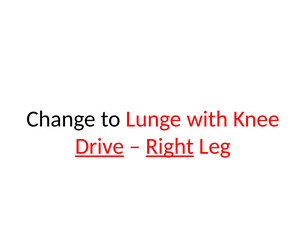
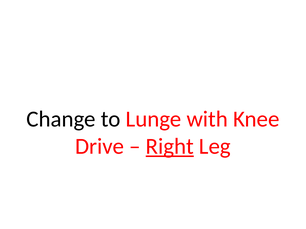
Drive underline: present -> none (100, 147)
